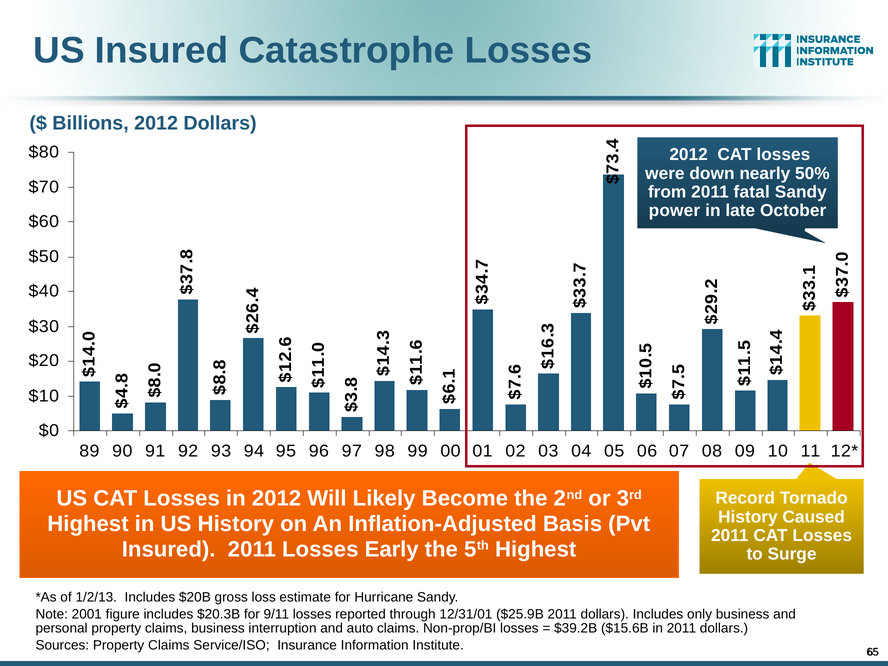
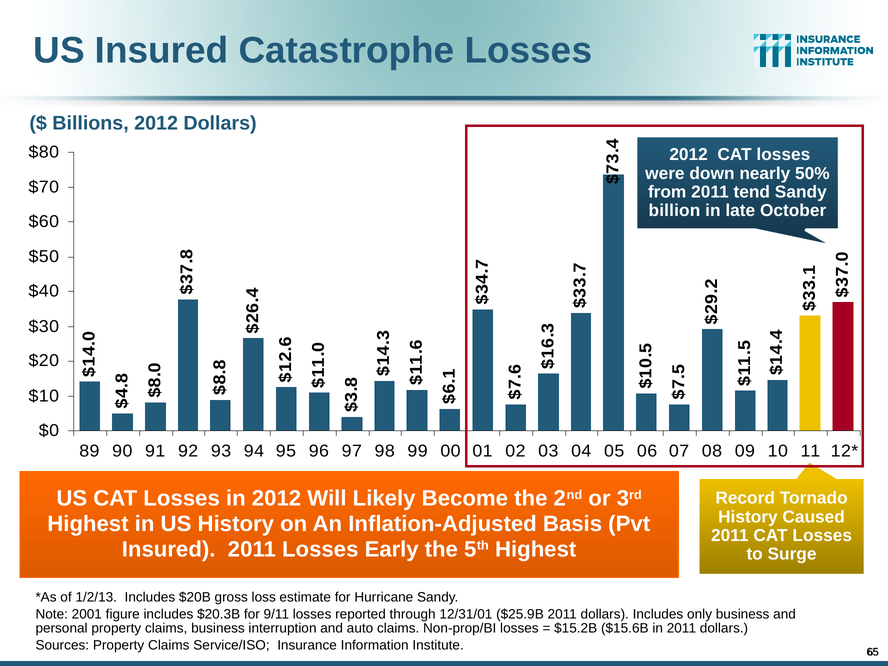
fatal: fatal -> tend (752, 192)
power: power -> billion (674, 211)
$39.2B: $39.2B -> $15.2B (576, 628)
